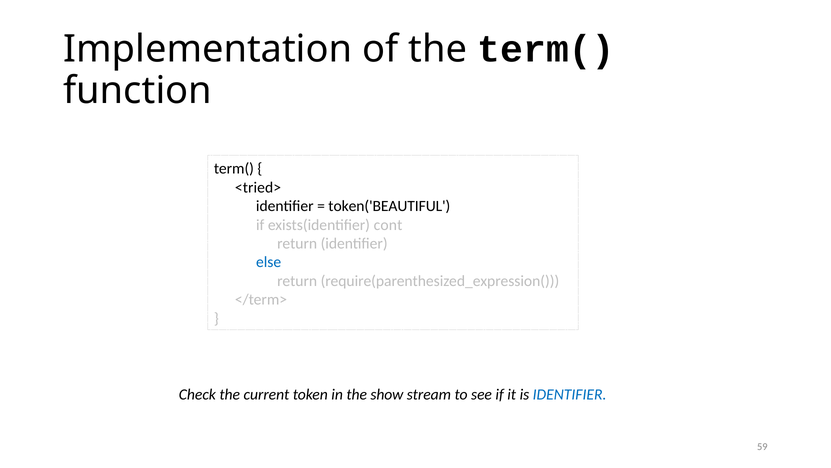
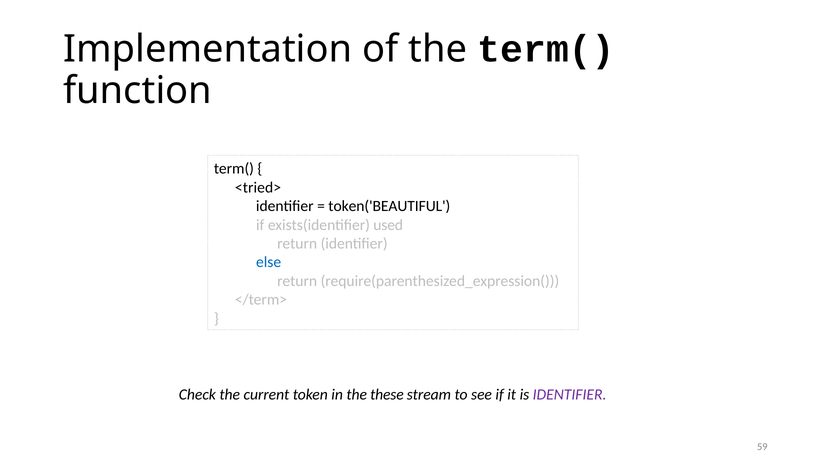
cont: cont -> used (388, 225)
show: show -> these (387, 394)
IDENTIFIER colour: blue -> purple (570, 394)
